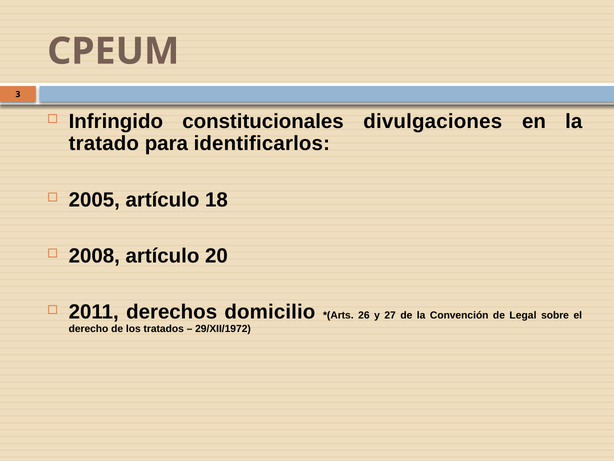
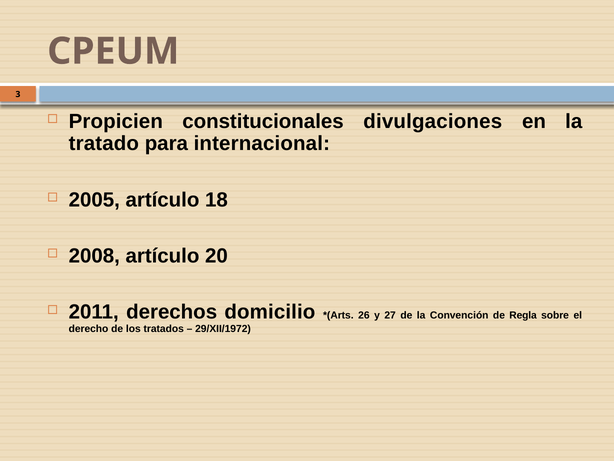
Infringido: Infringido -> Propicien (116, 121)
identificarlos: identificarlos -> internacional (262, 144)
Legal: Legal -> Regla (523, 315)
